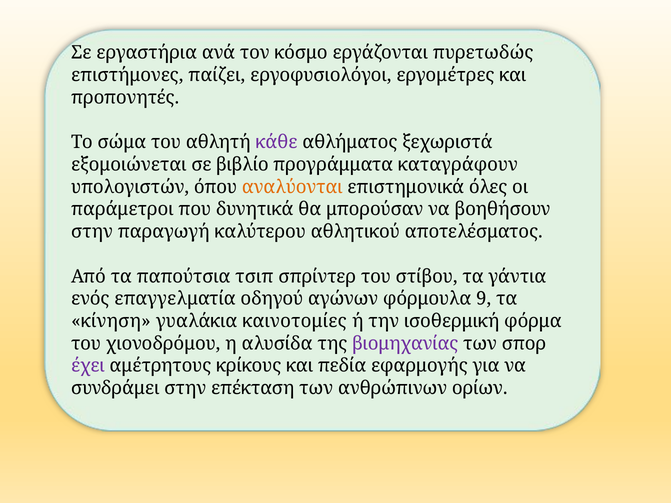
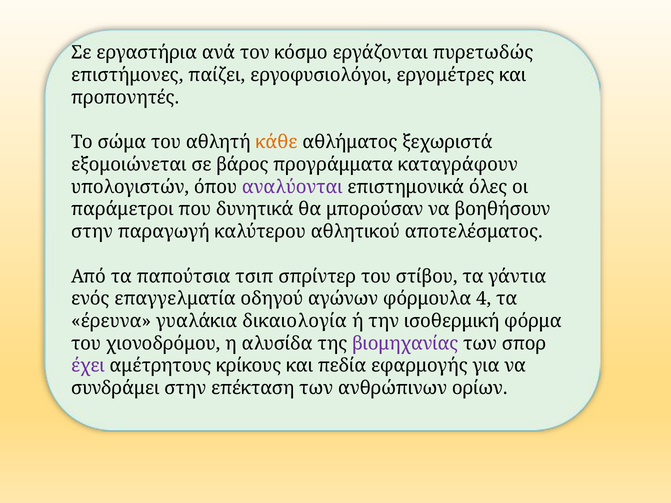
κάθε colour: purple -> orange (277, 142)
βιβλίο: βιβλίο -> βάρος (242, 165)
αναλύονται colour: orange -> purple (292, 187)
9: 9 -> 4 (484, 299)
κίνηση: κίνηση -> έρευνα (111, 321)
καινοτομίες: καινοτομίες -> δικαιολογία (295, 321)
